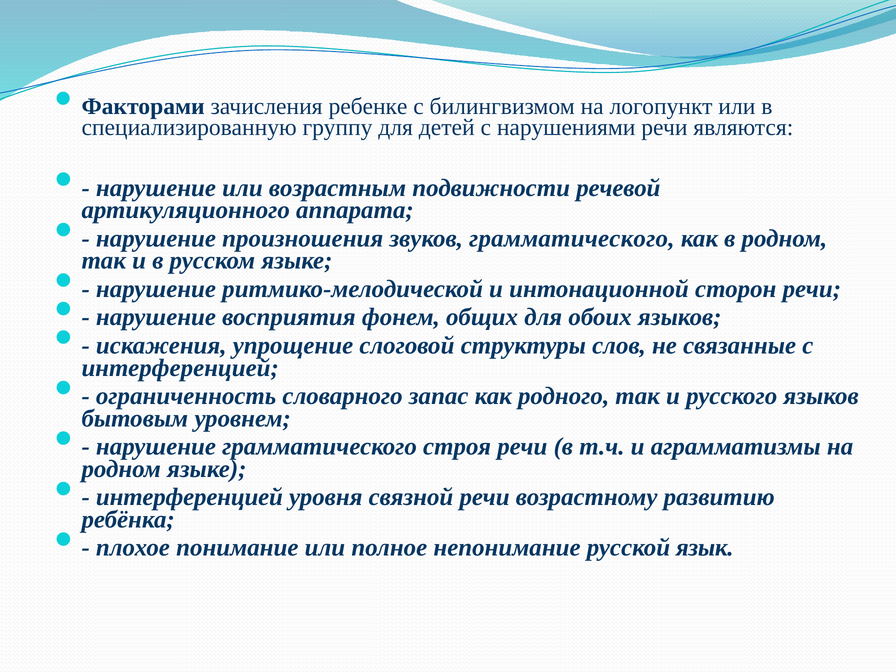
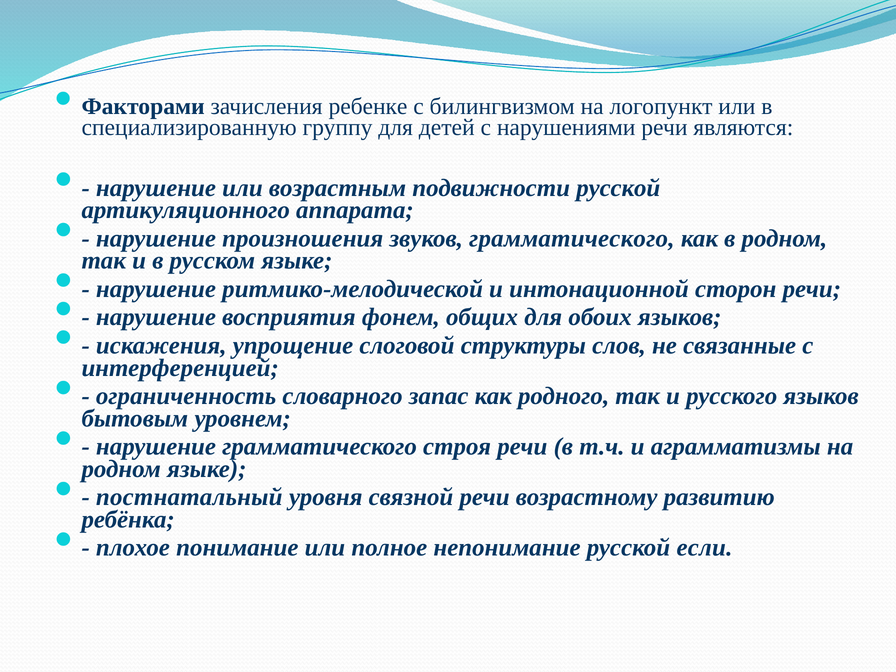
подвижности речевой: речевой -> русской (618, 188)
интерференцией: интерференцией -> постнатальный (189, 497)
язык: язык -> если (704, 548)
